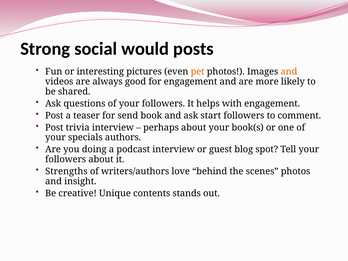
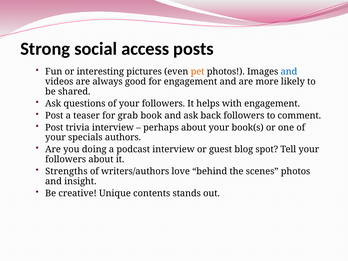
would: would -> access (145, 49)
and colour: orange -> blue (289, 72)
send: send -> grab (128, 116)
start: start -> back (211, 116)
